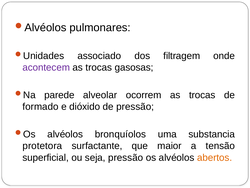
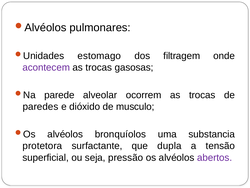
associado: associado -> estomago (99, 56)
formado: formado -> paredes (40, 106)
de pressão: pressão -> musculo (135, 106)
maior: maior -> dupla (169, 146)
abertos colour: orange -> purple (215, 157)
